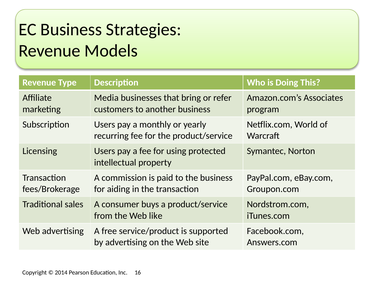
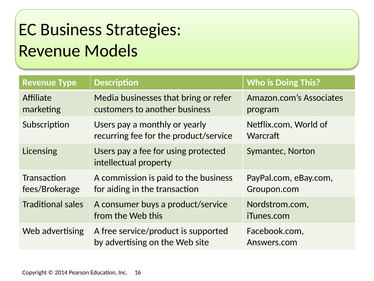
Web like: like -> this (156, 215)
